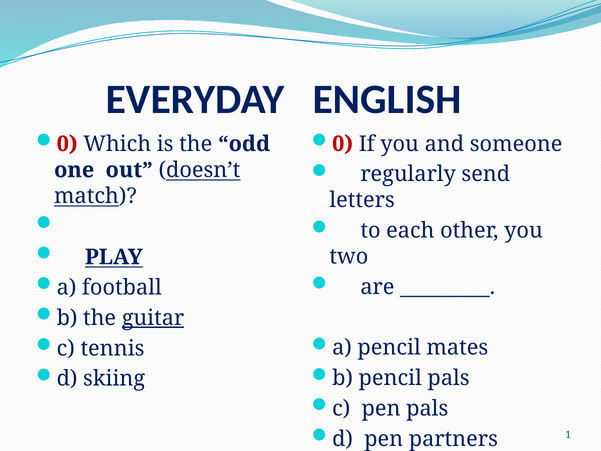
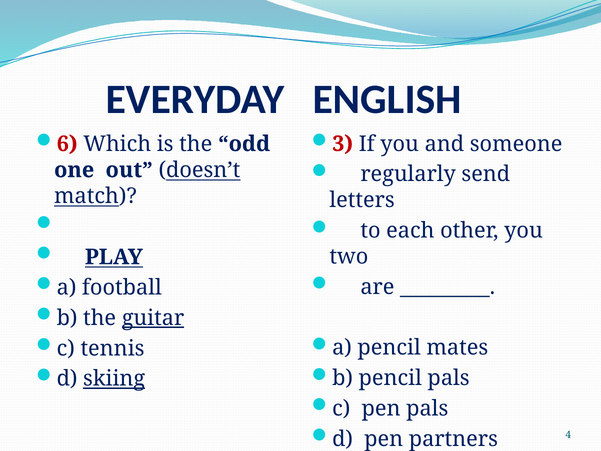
0: 0 -> 3 (343, 144)
0: 0 -> 6 (67, 144)
skiing underline: none -> present (114, 379)
1: 1 -> 4 (568, 435)
